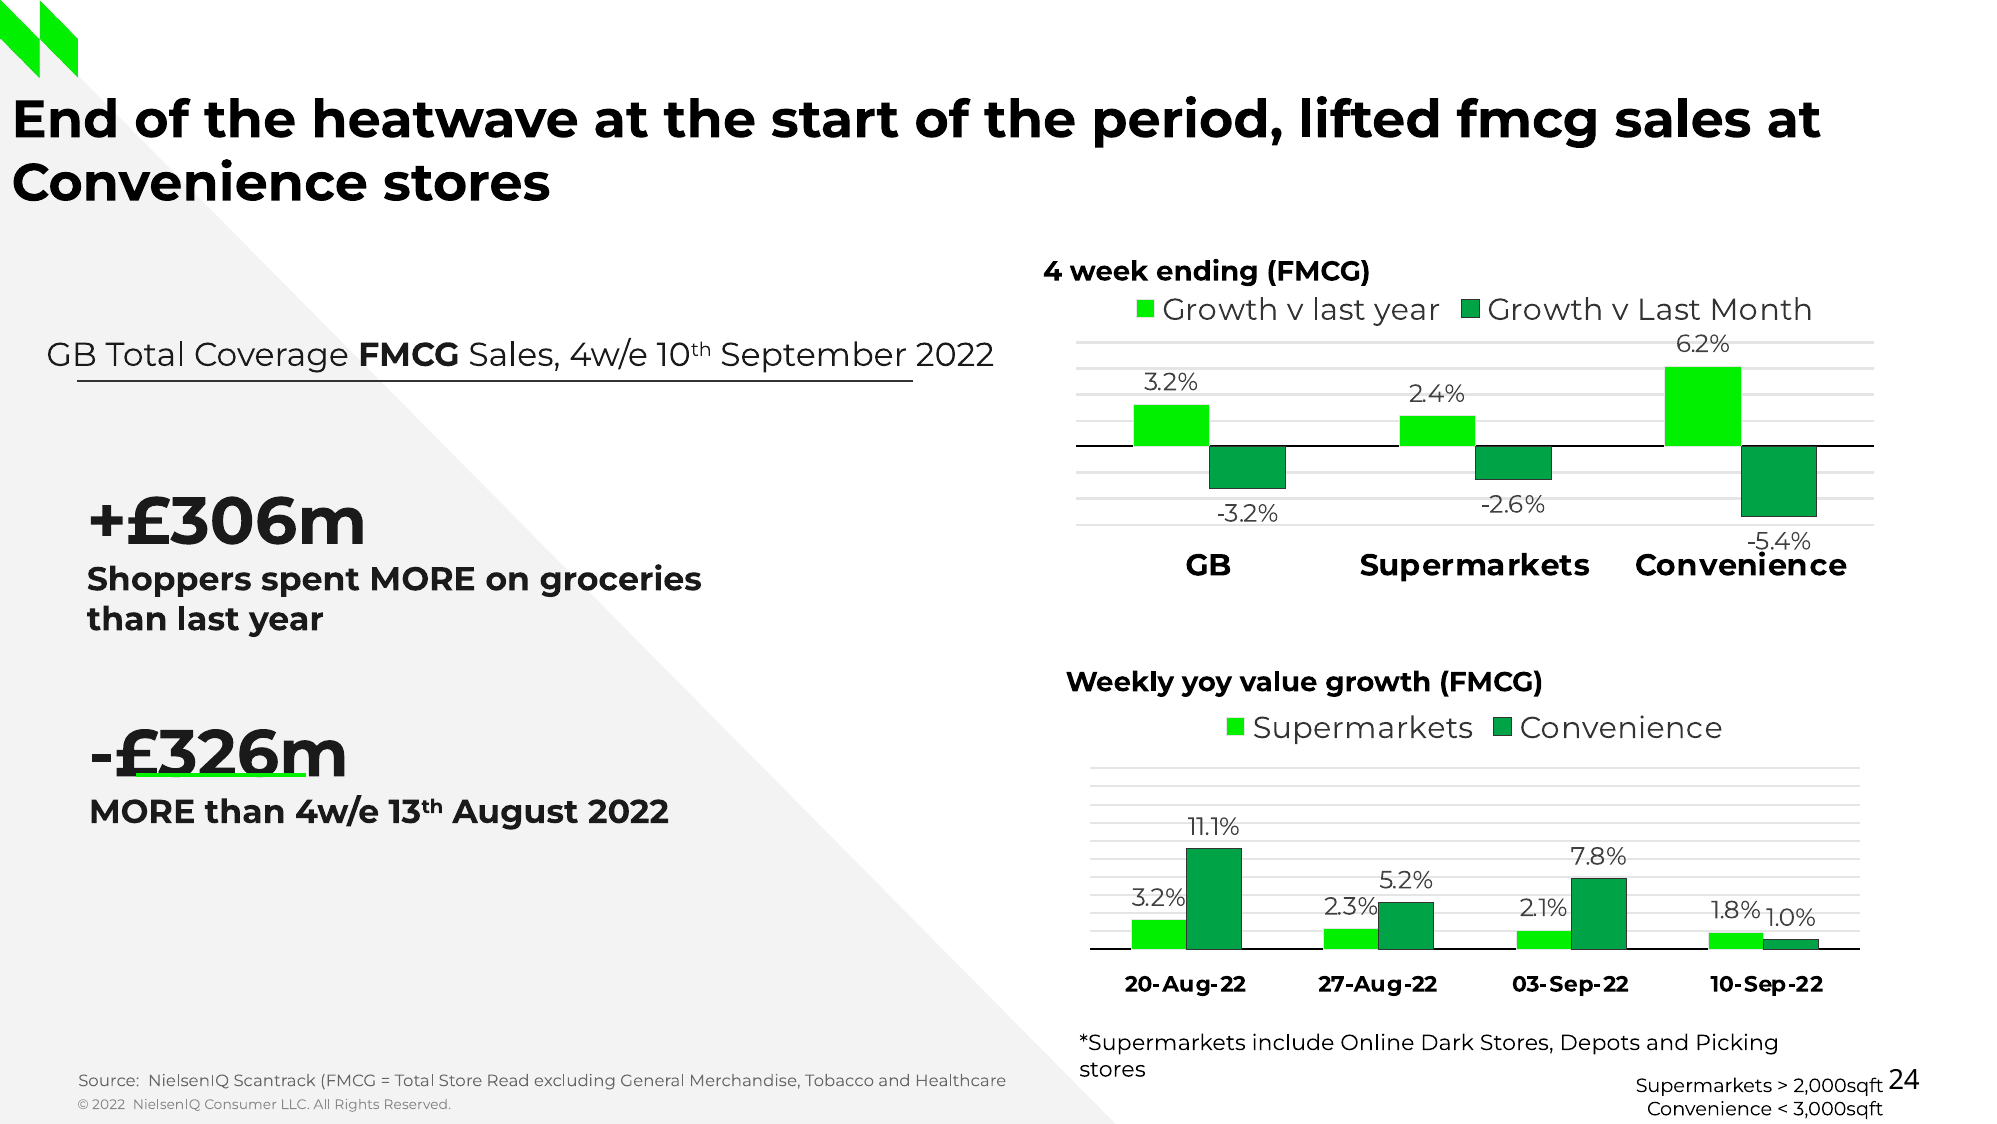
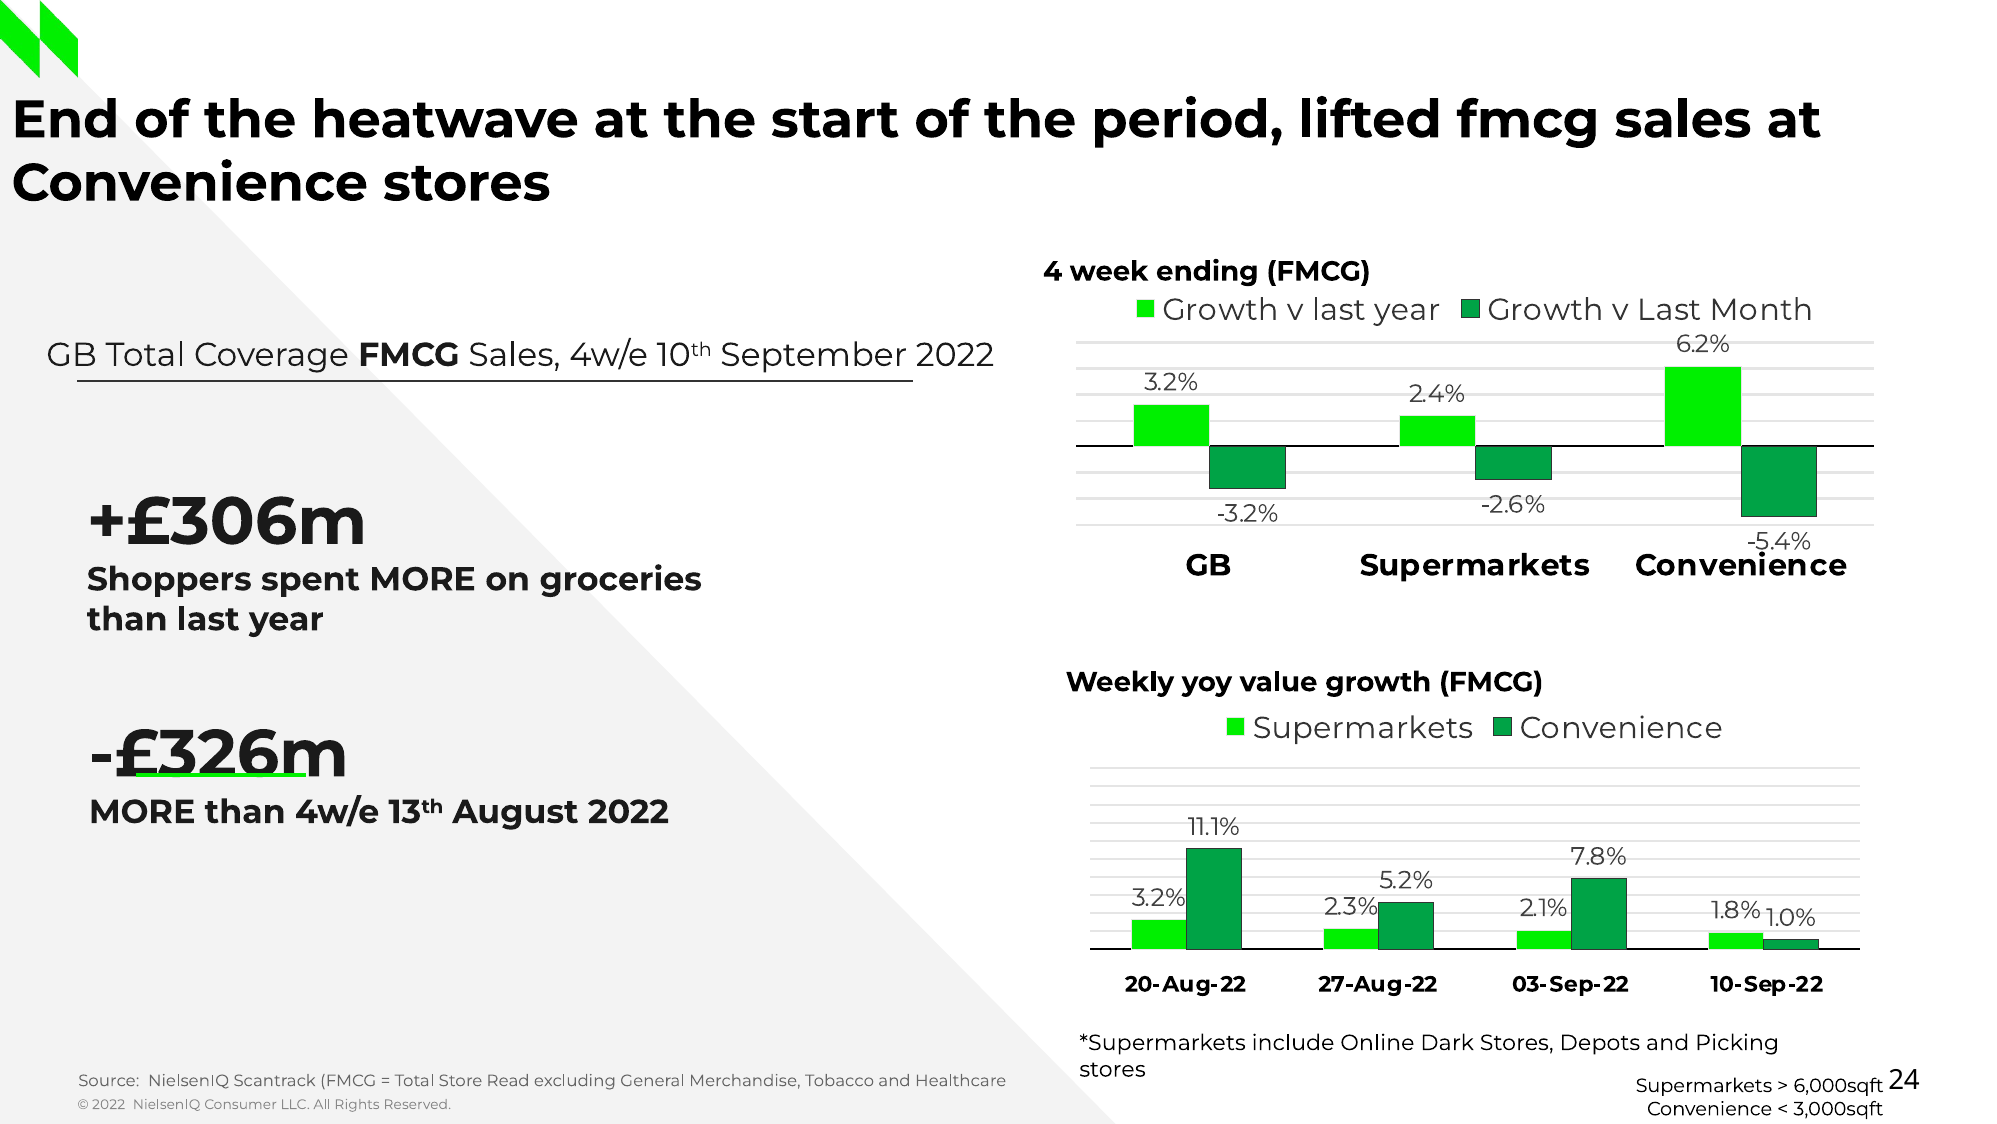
2,000sqft: 2,000sqft -> 6,000sqft (1839, 1085)
